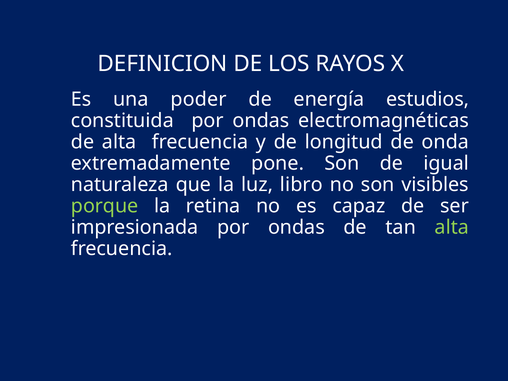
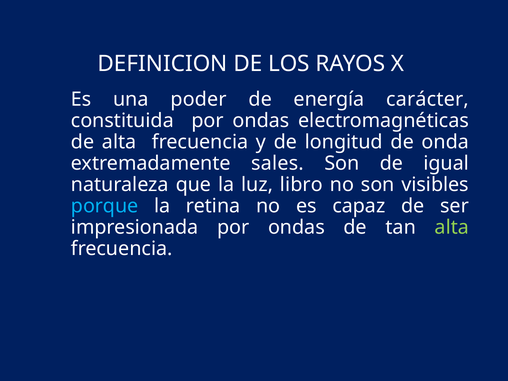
estudios: estudios -> carácter (427, 99)
pone: pone -> sales (278, 163)
porque colour: light green -> light blue (105, 206)
